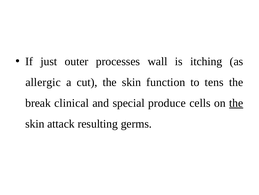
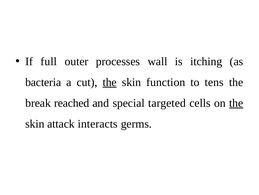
just: just -> full (49, 61)
allergic: allergic -> bacteria (43, 82)
the underline: none -> present (110, 82)
clinical: clinical -> reached (72, 103)
produce: produce -> targeted (167, 103)
resulting: resulting -> interacts (98, 123)
